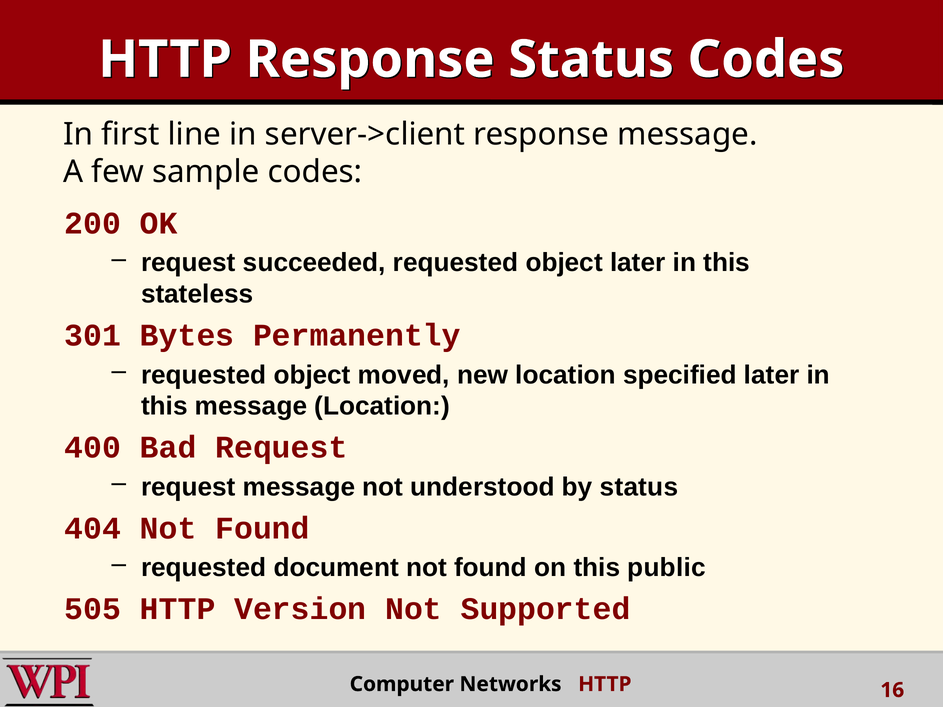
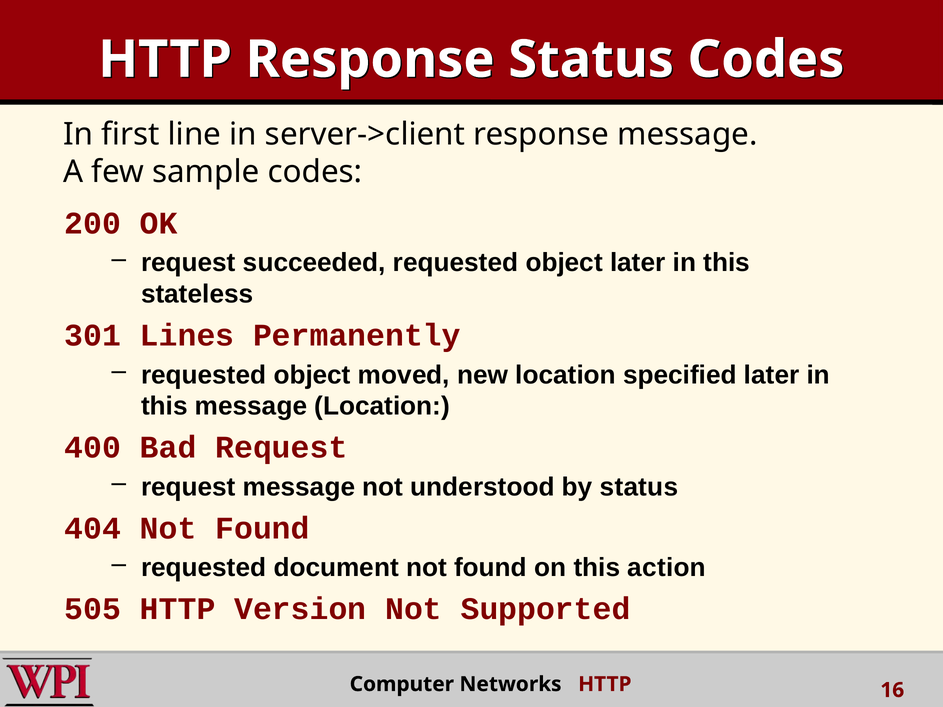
Bytes: Bytes -> Lines (187, 336)
public: public -> action (667, 568)
